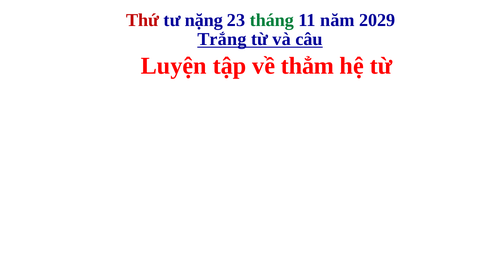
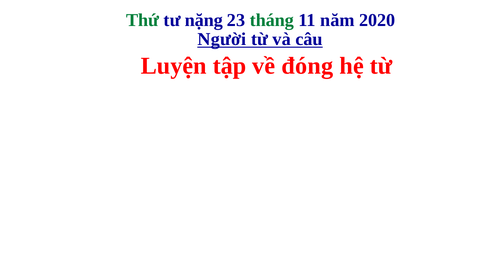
Thứ colour: red -> green (143, 20)
2029: 2029 -> 2020 (377, 20)
Trắng: Trắng -> Người (222, 39)
thẳm: thẳm -> đóng (307, 66)
